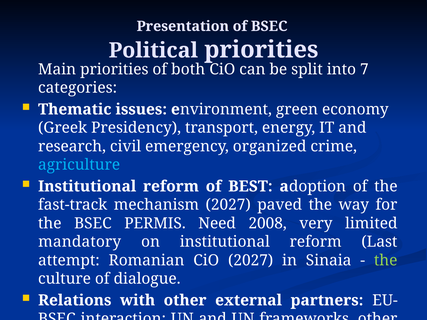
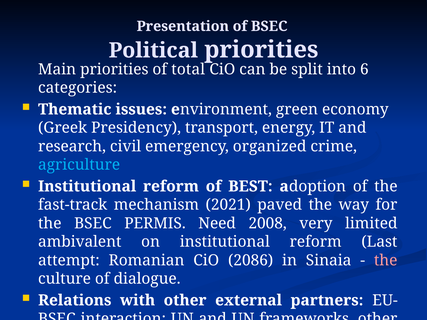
both: both -> total (188, 69)
7: 7 -> 6 (364, 69)
mechanism 2027: 2027 -> 2021 (228, 205)
mandatory: mandatory -> ambivalent (80, 242)
CiO 2027: 2027 -> 2086 (251, 260)
the colour: light green -> pink (386, 260)
